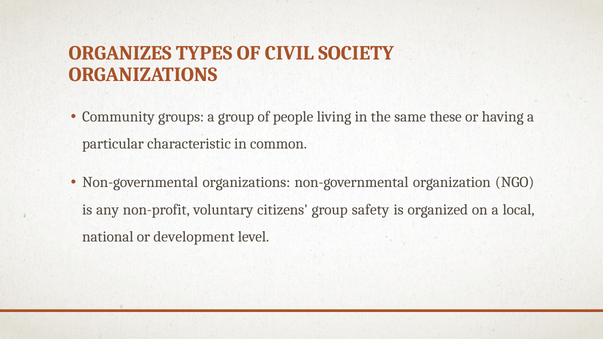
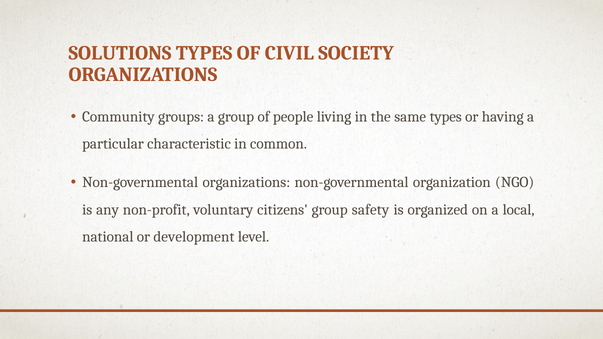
ORGANIZES: ORGANIZES -> SOLUTIONS (120, 53)
same these: these -> types (446, 117)
